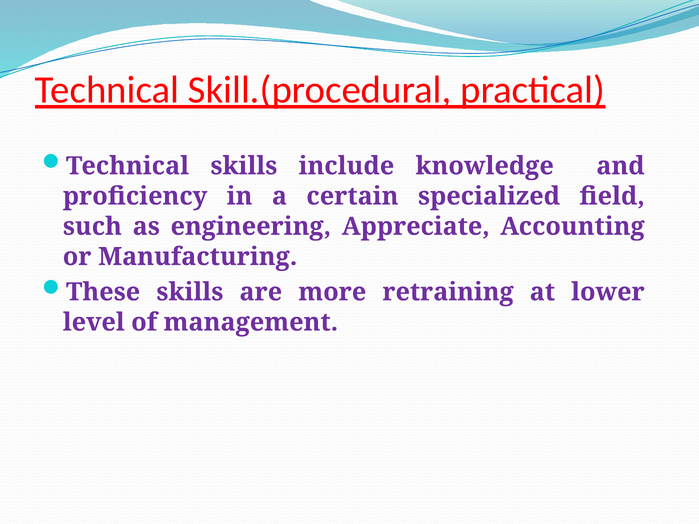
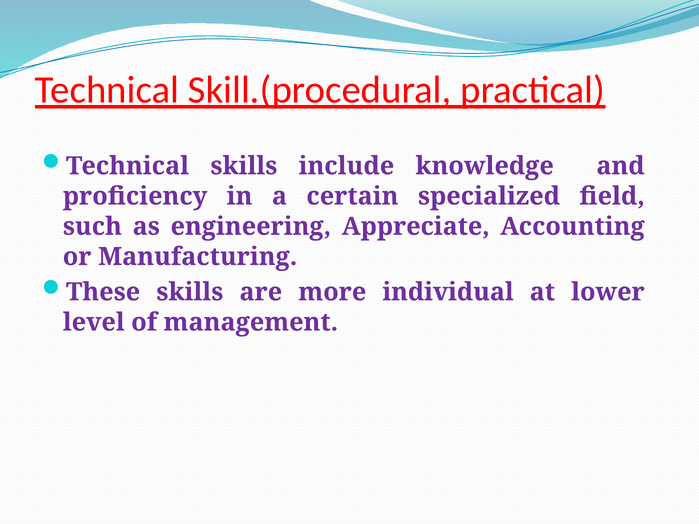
retraining: retraining -> individual (448, 292)
